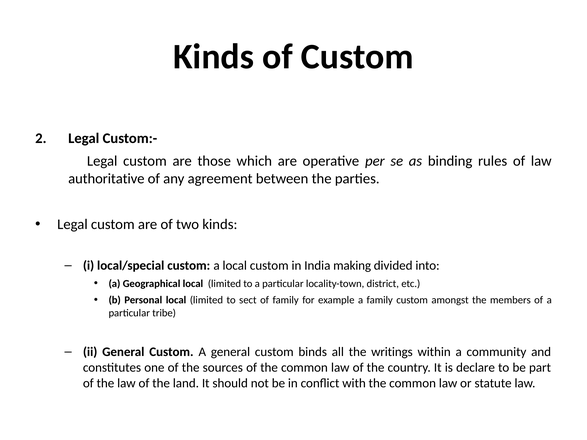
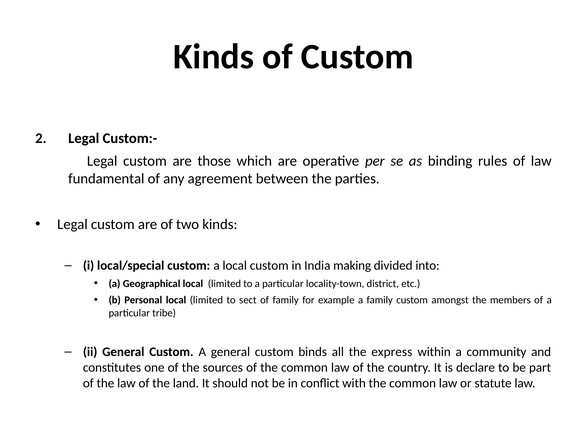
authoritative: authoritative -> fundamental (106, 179)
writings: writings -> express (392, 352)
